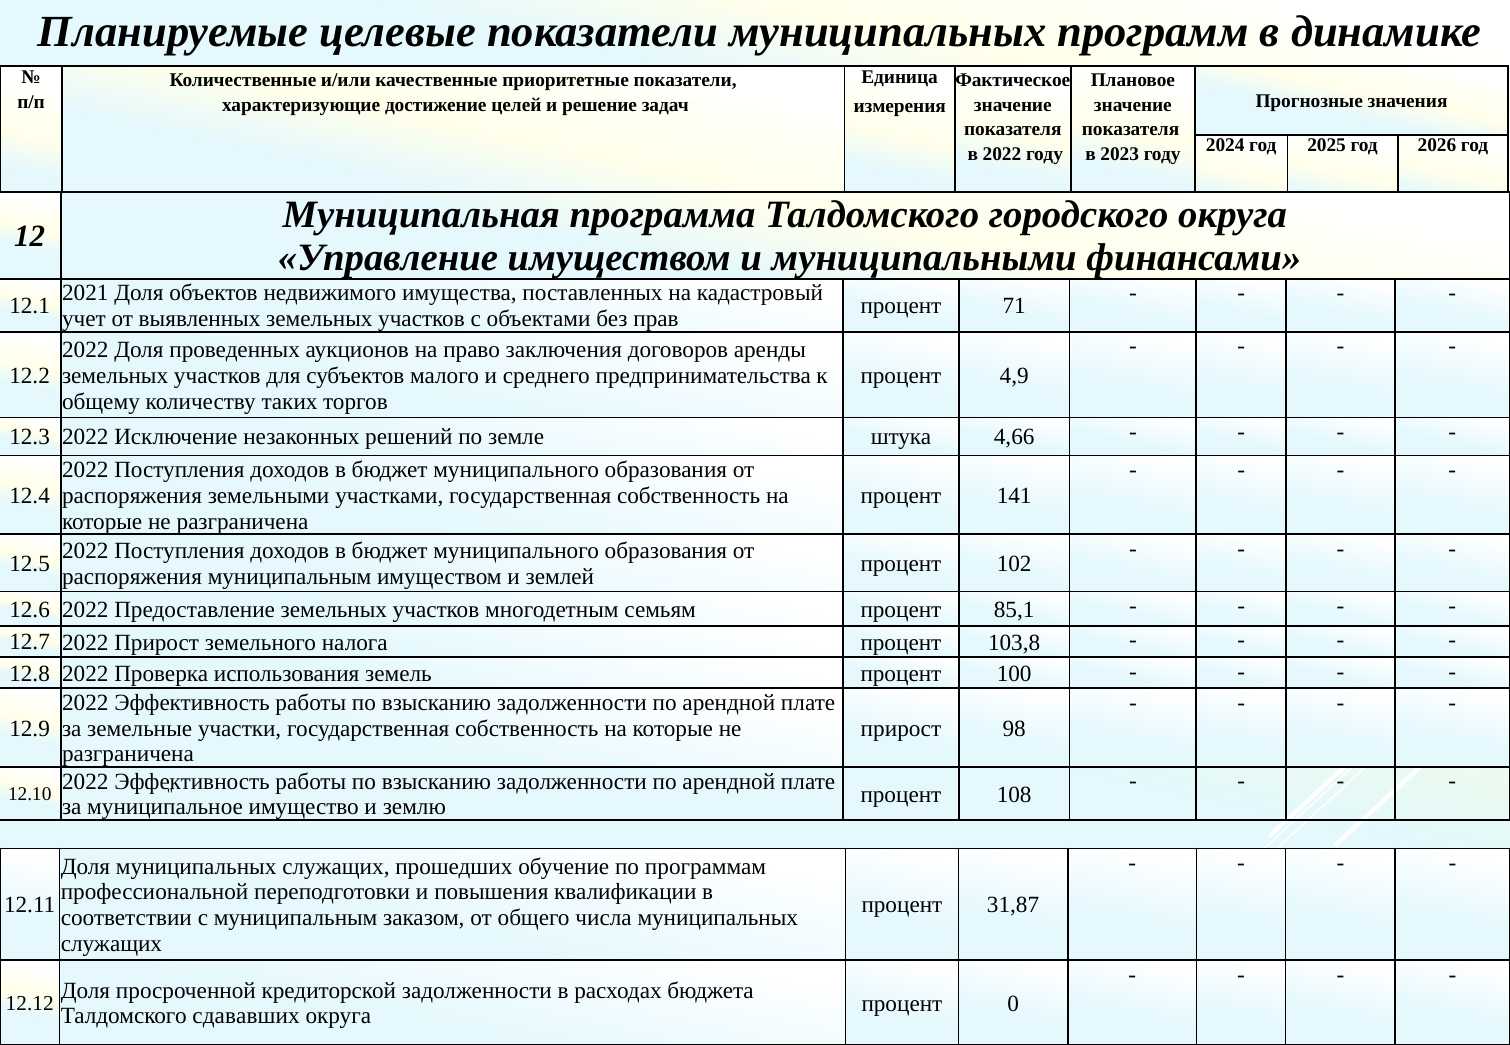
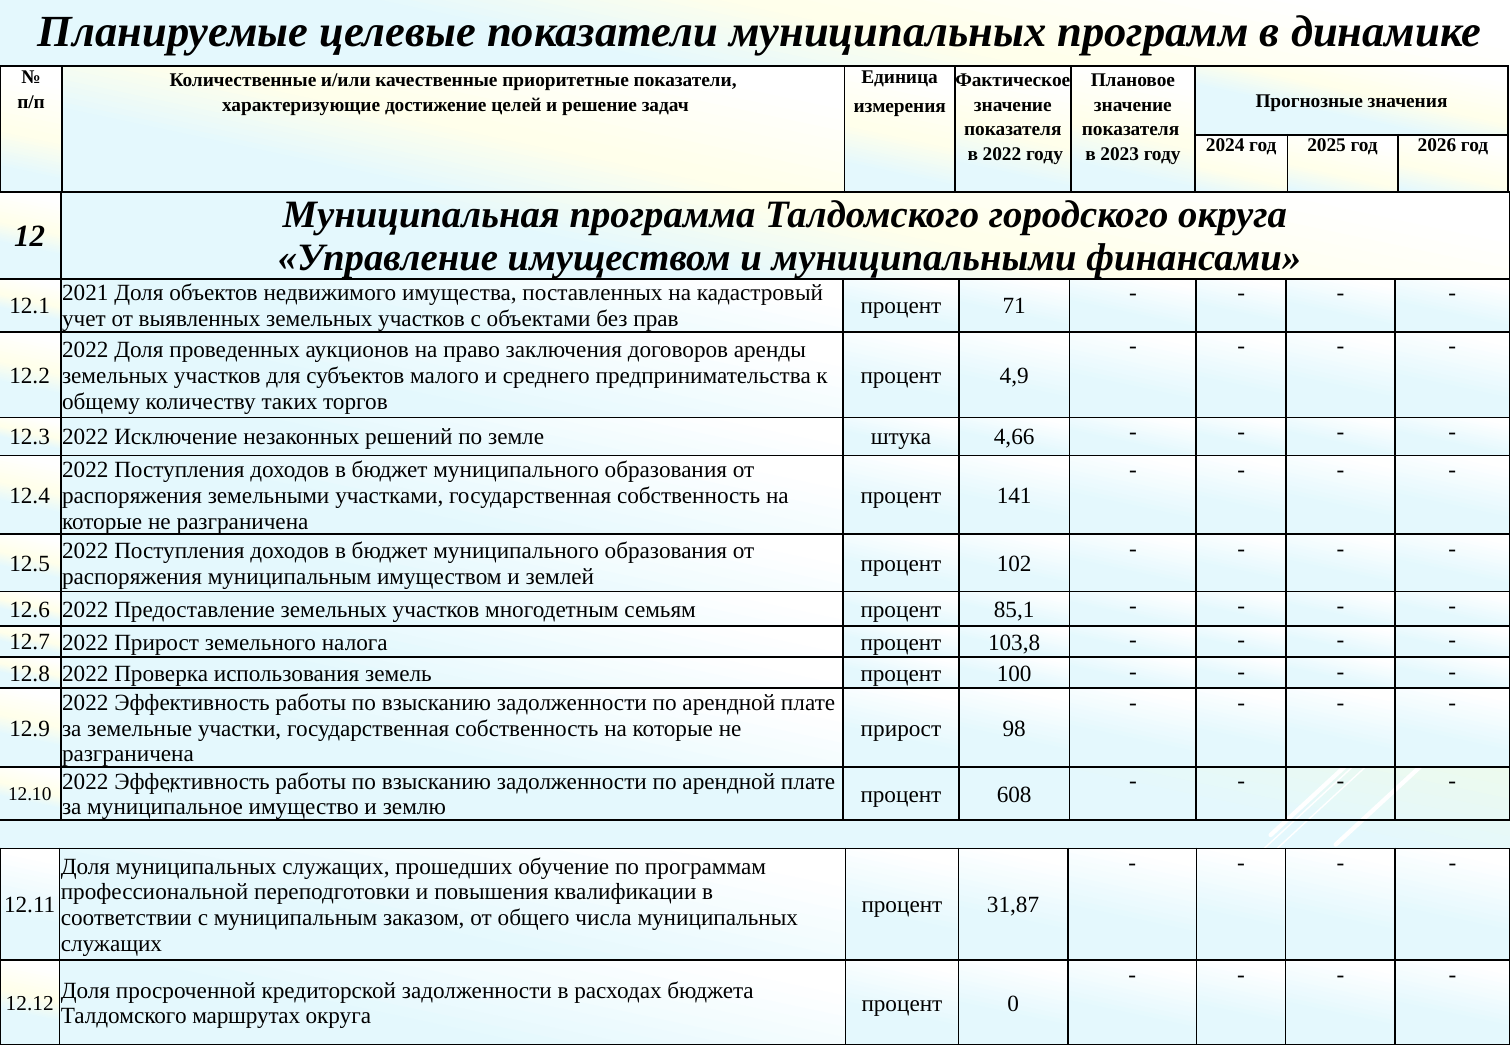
108: 108 -> 608 (1014, 795)
сдававших: сдававших -> маршрутах (246, 1017)
